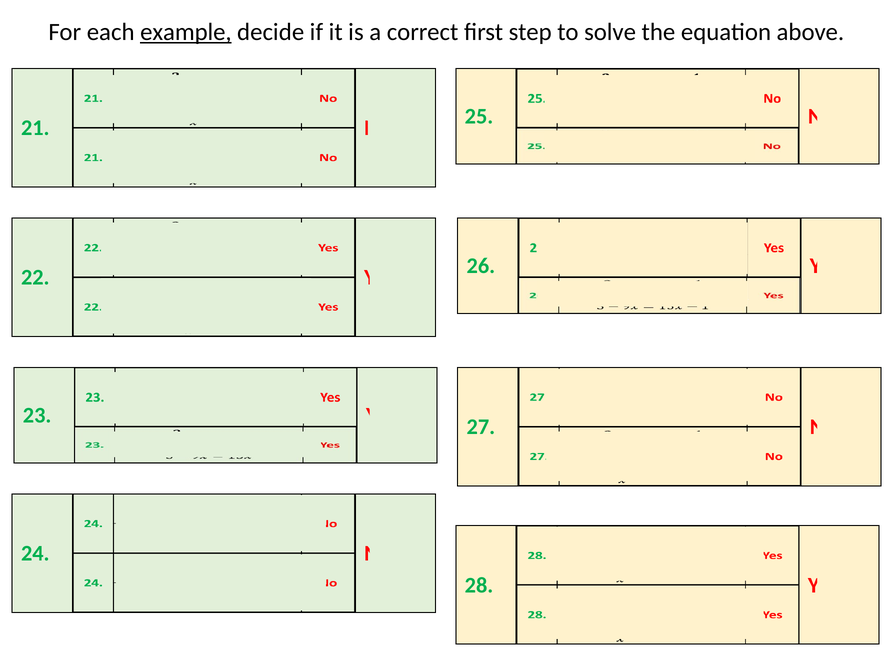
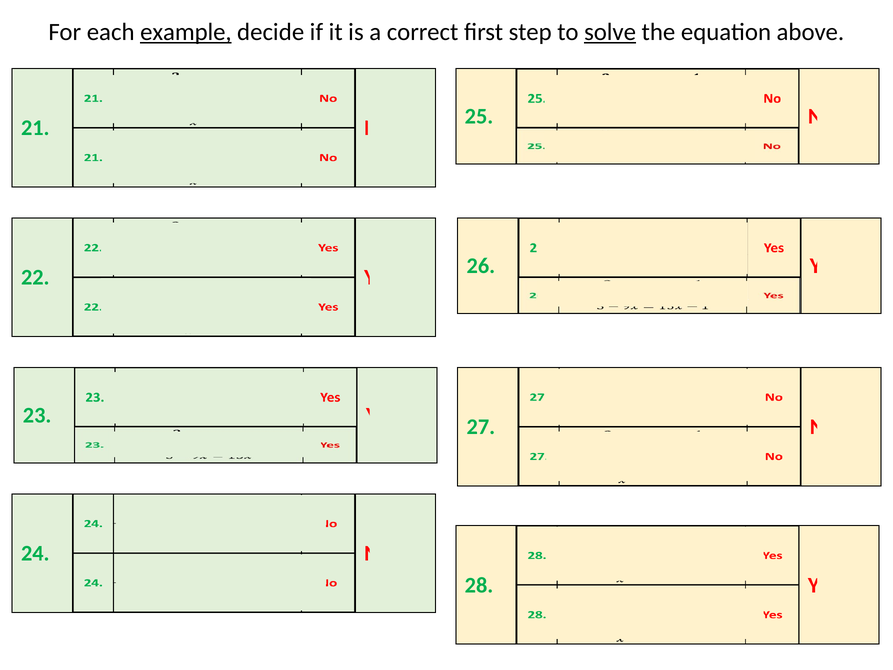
solve underline: none -> present (610, 32)
